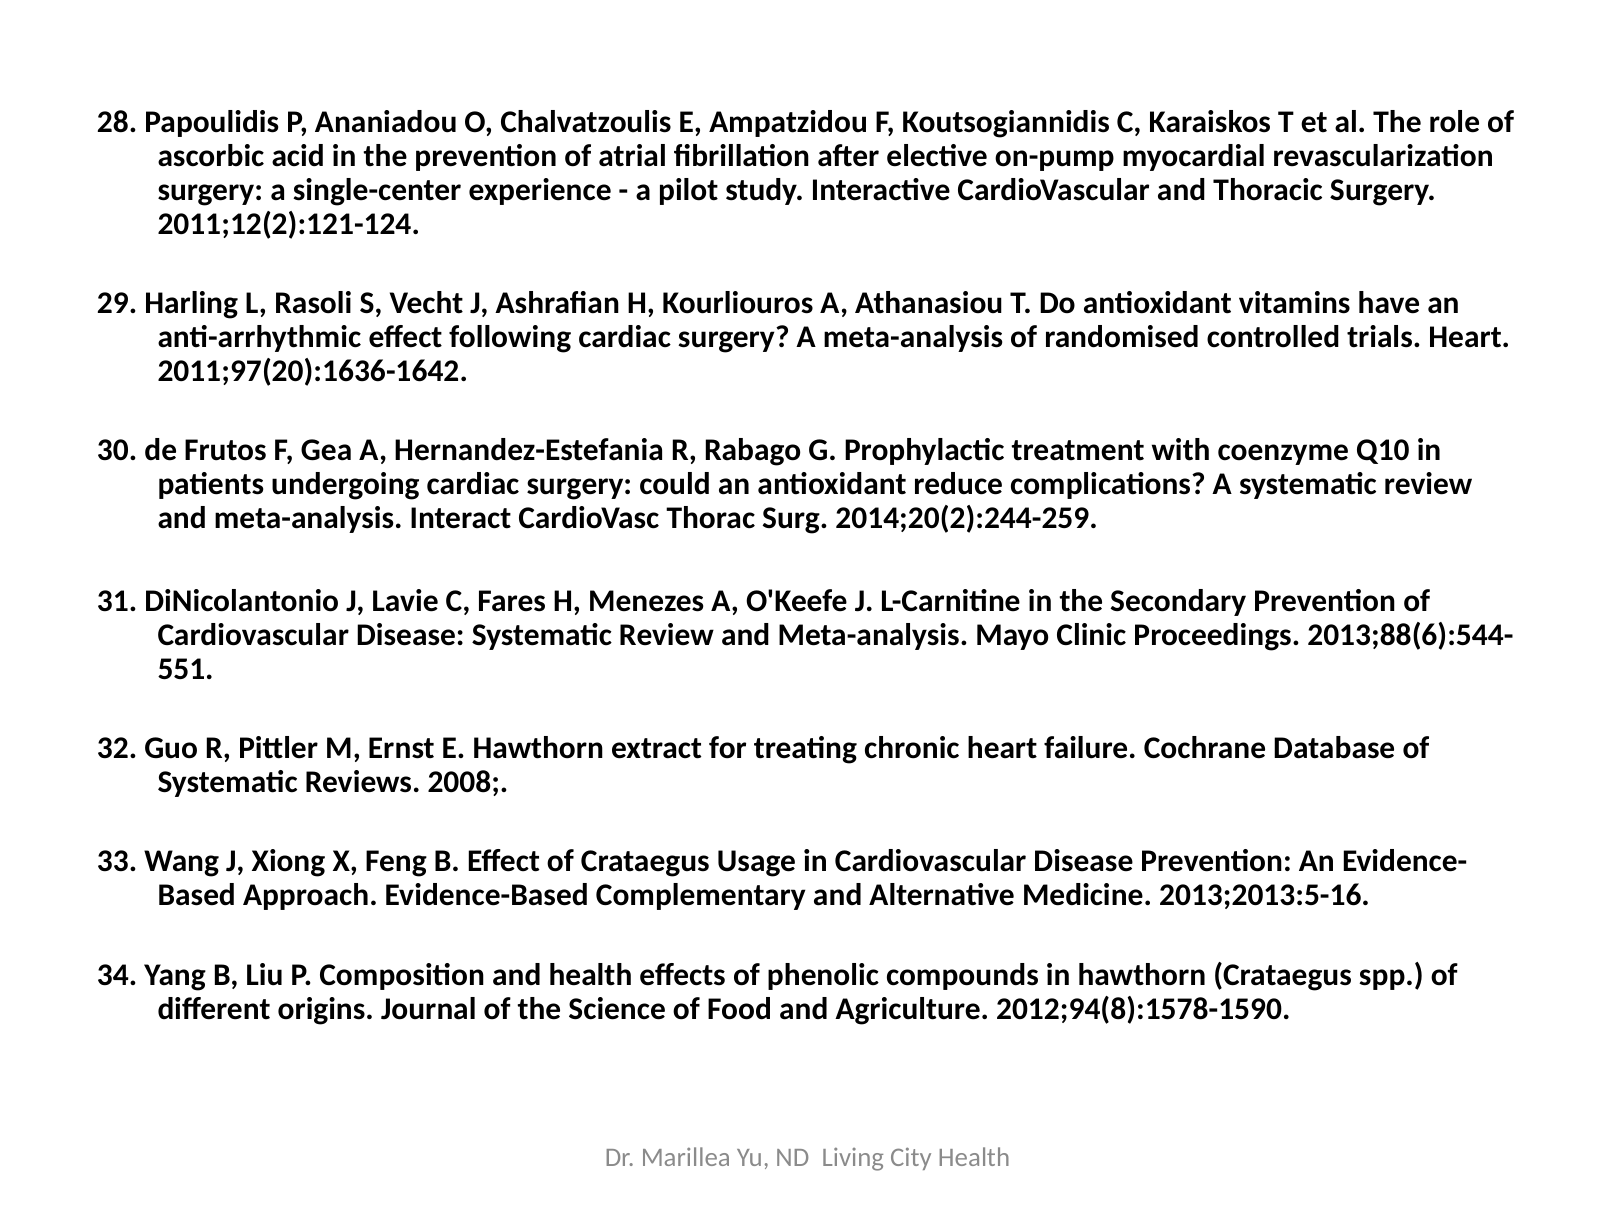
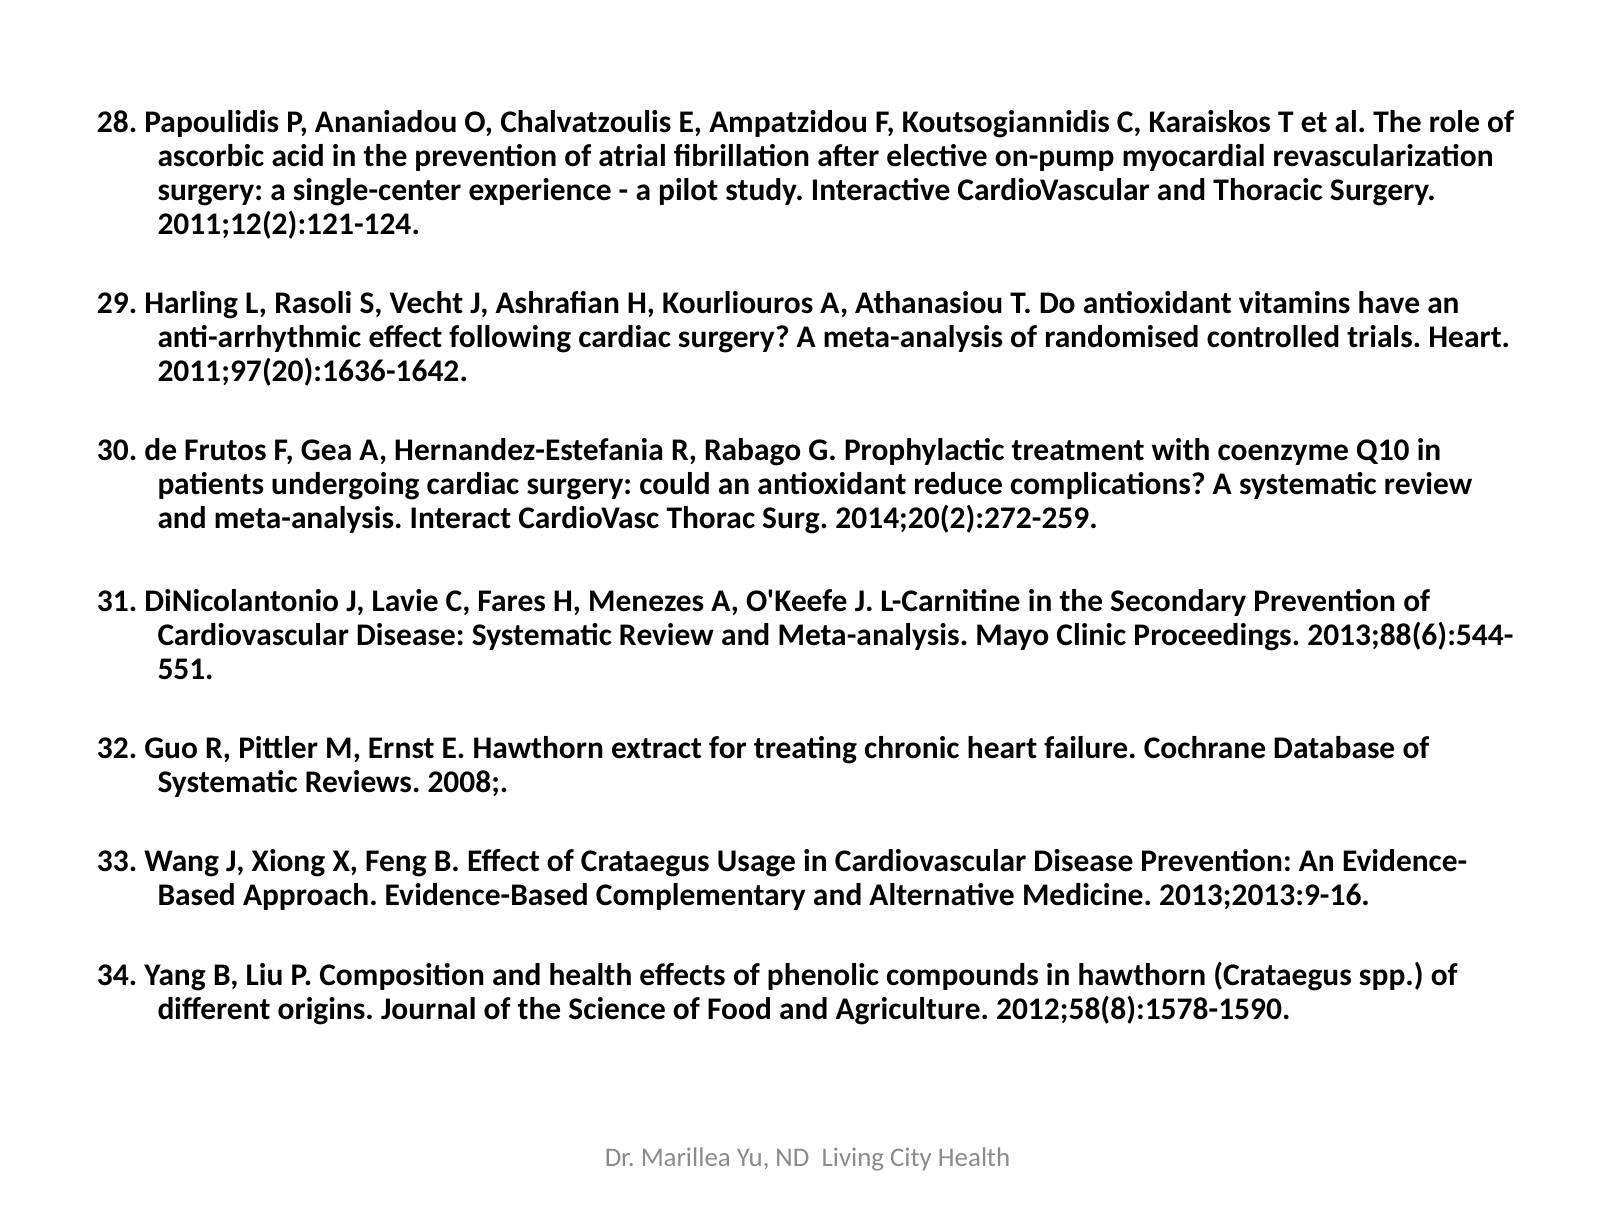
2014;20(2):244-259: 2014;20(2):244-259 -> 2014;20(2):272-259 (967, 518)
2013;2013:5-16: 2013;2013:5-16 -> 2013;2013:9-16 (1265, 896)
2012;94(8):1578-1590: 2012;94(8):1578-1590 -> 2012;58(8):1578-1590 (1143, 1009)
